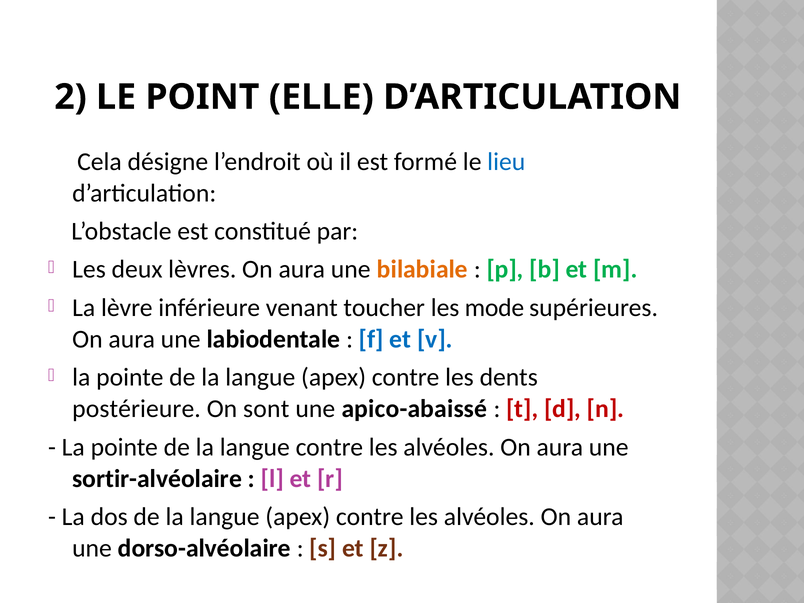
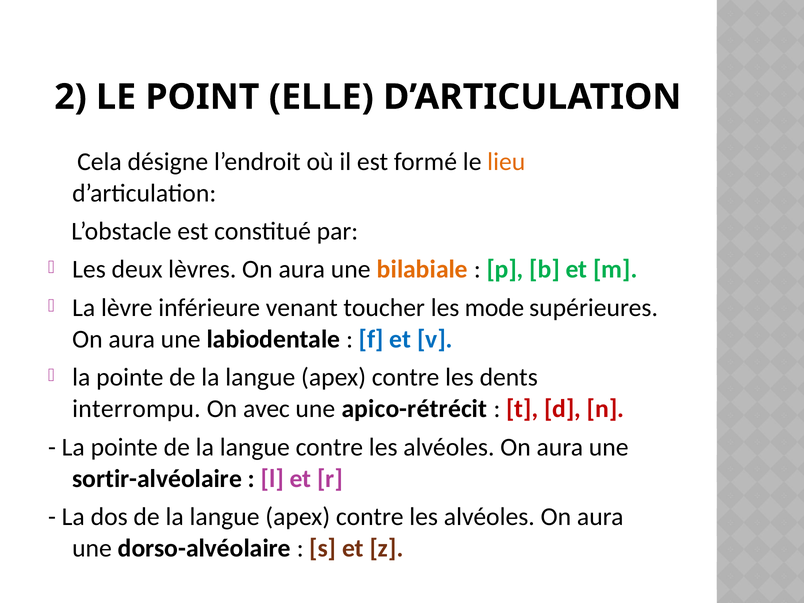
lieu colour: blue -> orange (506, 162)
postérieure: postérieure -> interrompu (136, 409)
sont: sont -> avec (266, 409)
apico-abaissé: apico-abaissé -> apico-rétrécit (414, 409)
